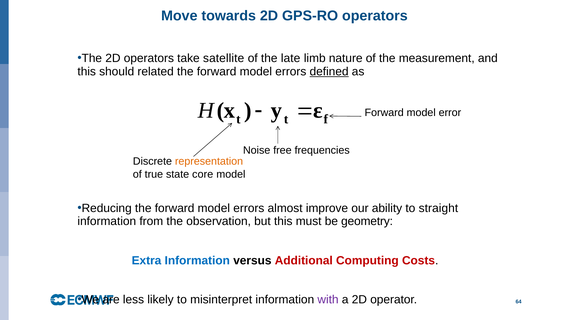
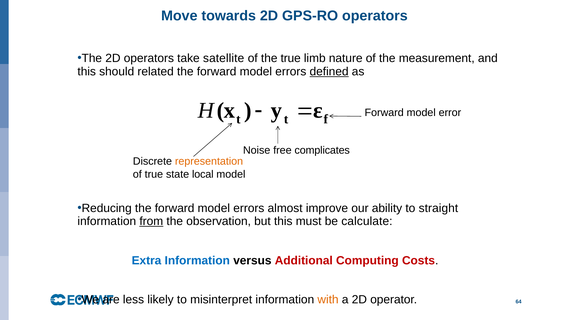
the late: late -> true (291, 58)
frequencies: frequencies -> complicates (322, 151)
core: core -> local (203, 174)
from underline: none -> present (151, 221)
geometry: geometry -> calculate (367, 221)
with colour: purple -> orange (328, 300)
